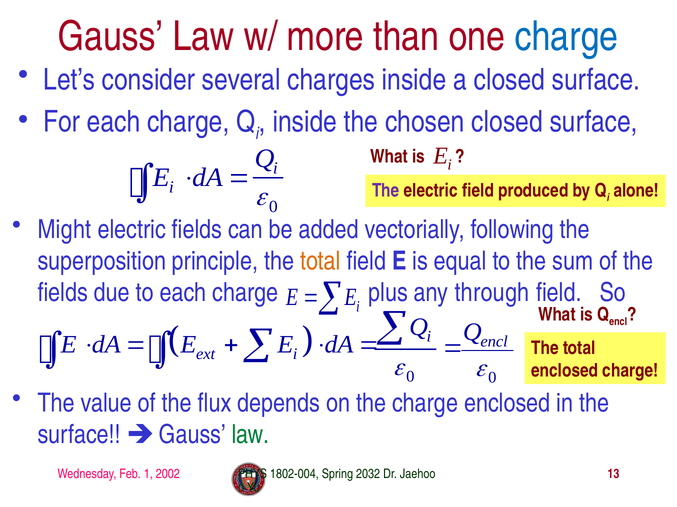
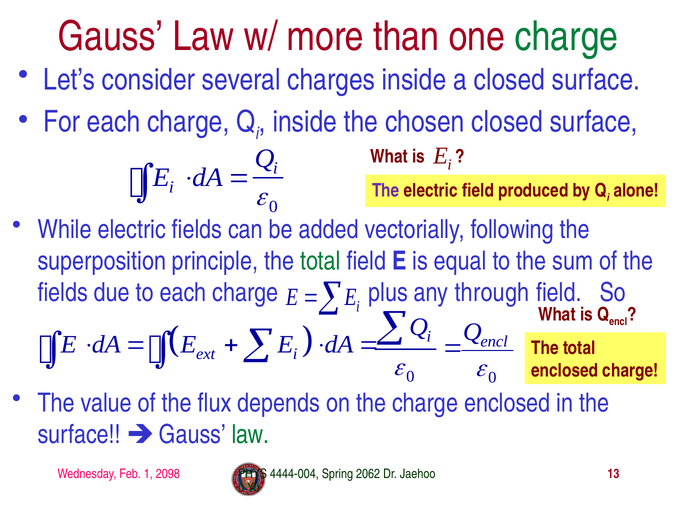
charge colour: blue -> green (566, 37)
Might: Might -> While (65, 230)
total colour: orange -> green (320, 261)
2002: 2002 -> 2098 (168, 475)
1802-004: 1802-004 -> 4444-004 (294, 475)
2032: 2032 -> 2062 (368, 475)
